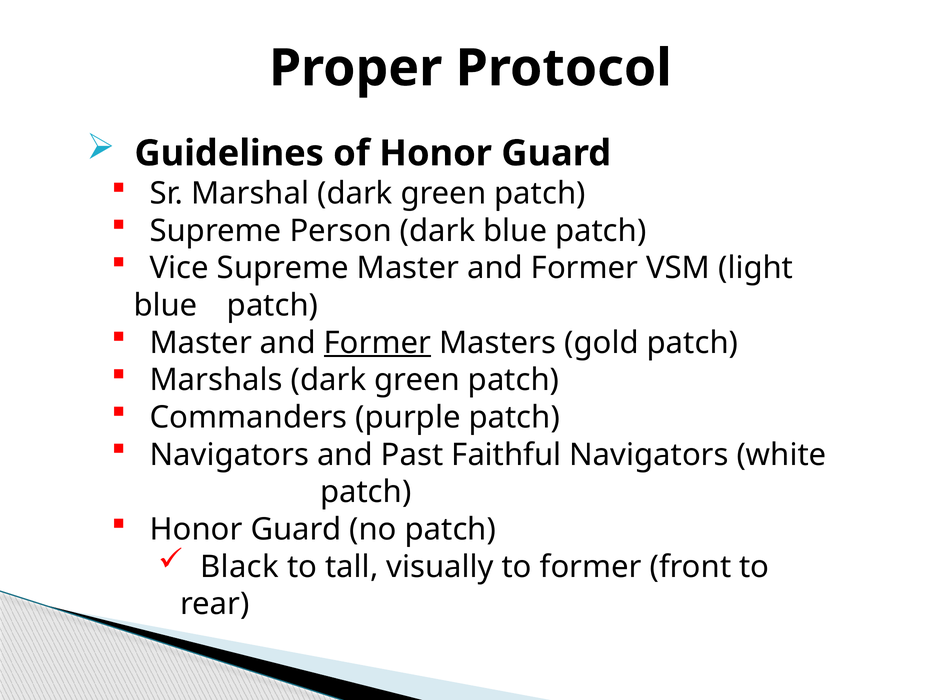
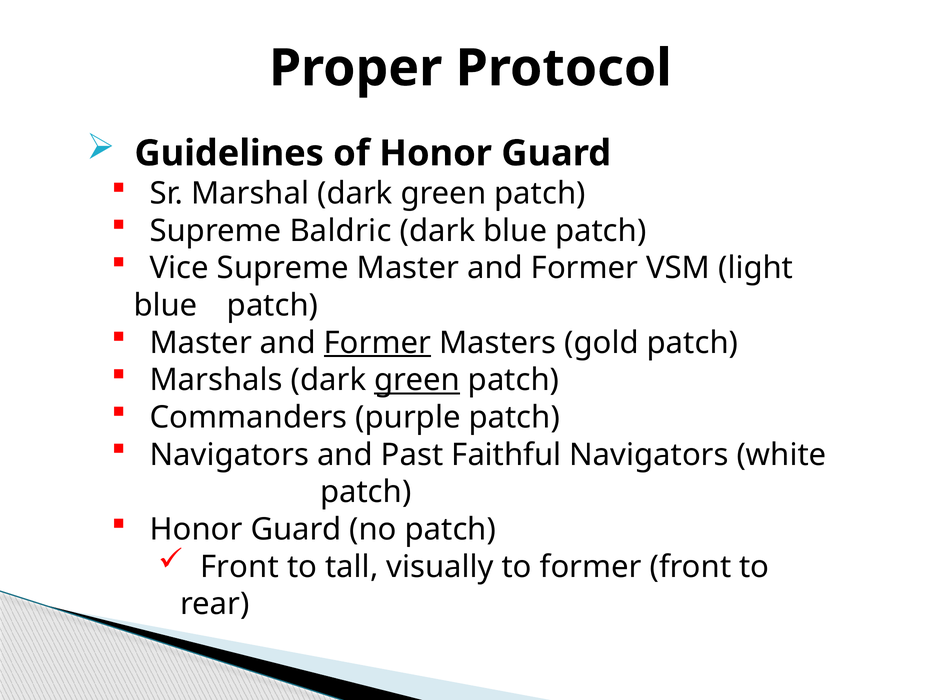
Person: Person -> Baldric (341, 231)
green underline: none -> present (417, 380)
Black: Black -> Front (239, 567)
